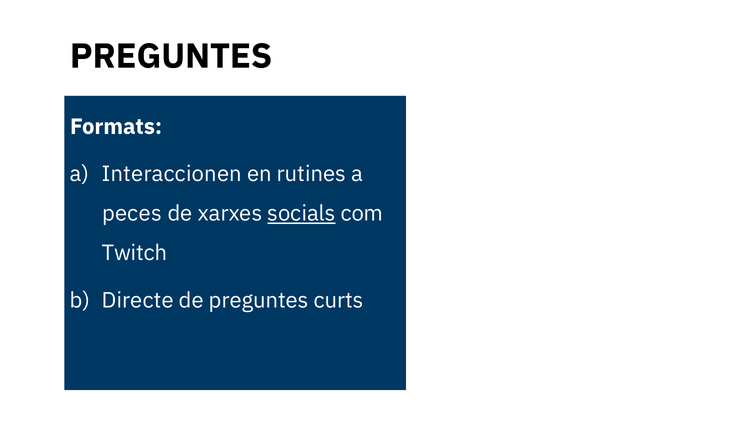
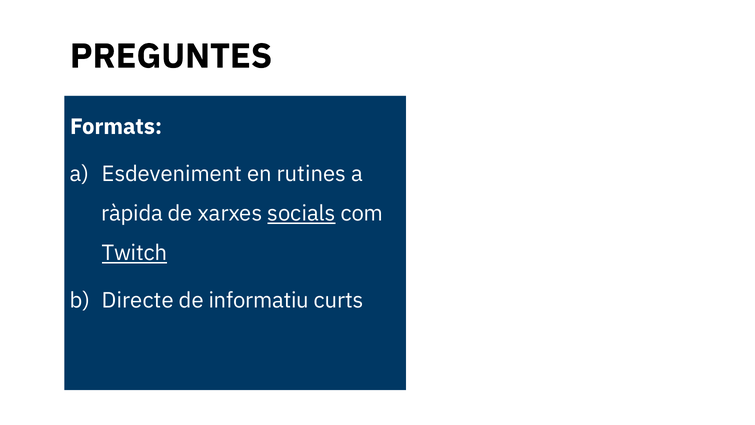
Interaccionen: Interaccionen -> Esdeveniment (172, 174)
peces: peces -> ràpida (132, 213)
Twitch underline: none -> present (134, 253)
de preguntes: preguntes -> informatiu (259, 300)
